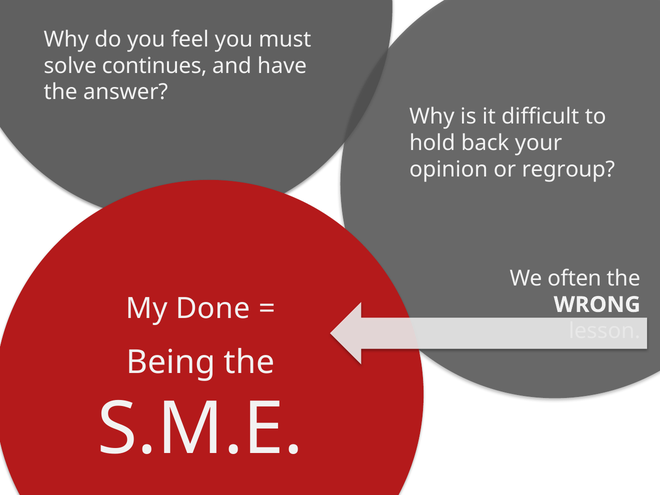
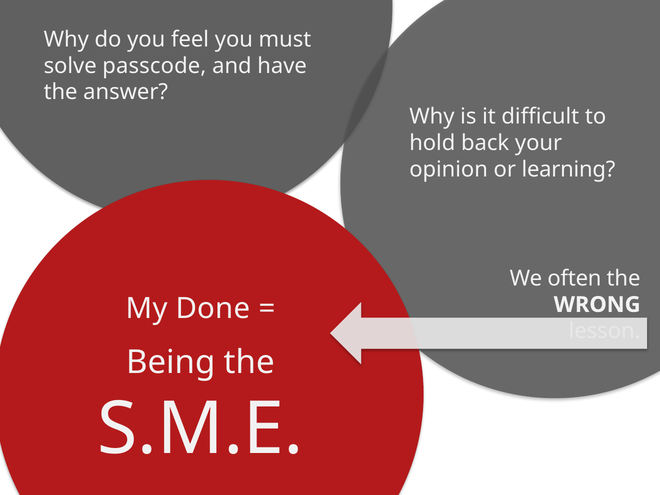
continues: continues -> passcode (154, 66)
regroup: regroup -> learning (568, 169)
